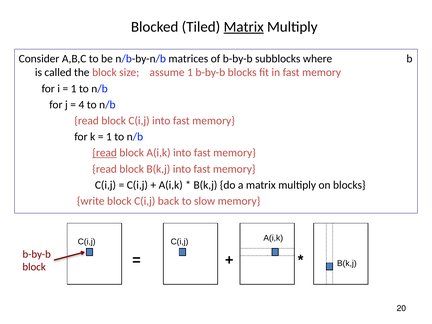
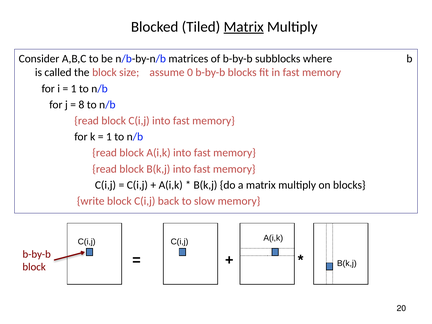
assume 1: 1 -> 0 (190, 73)
4: 4 -> 8 (81, 105)
read underline: present -> none (105, 153)
